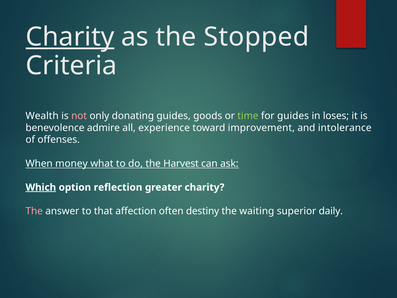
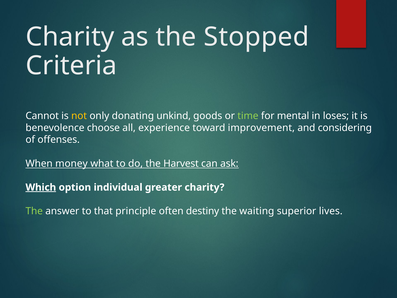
Charity underline: present -> none (70, 37)
Wealth: Wealth -> Cannot (42, 116)
not colour: pink -> yellow (79, 116)
donating guides: guides -> unkind (174, 116)
for guides: guides -> mental (293, 116)
admire: admire -> choose (103, 128)
intolerance: intolerance -> considering (345, 128)
reflection: reflection -> individual (118, 187)
The colour: pink -> light green (34, 211)
affection: affection -> principle (136, 211)
daily: daily -> lives (331, 211)
